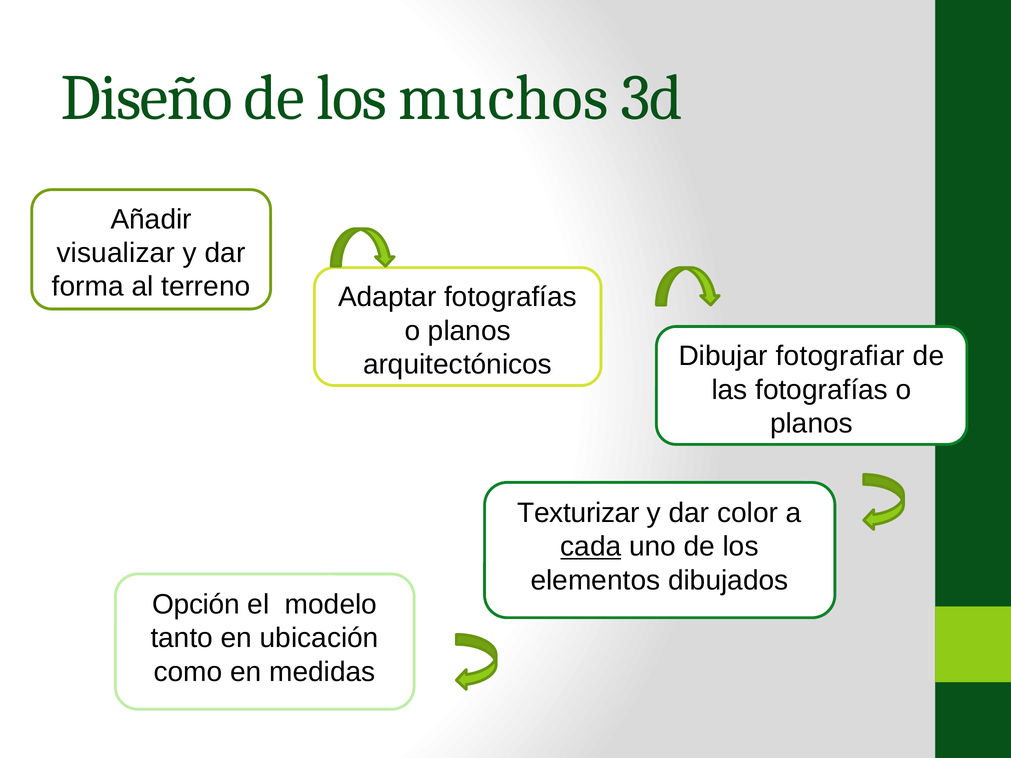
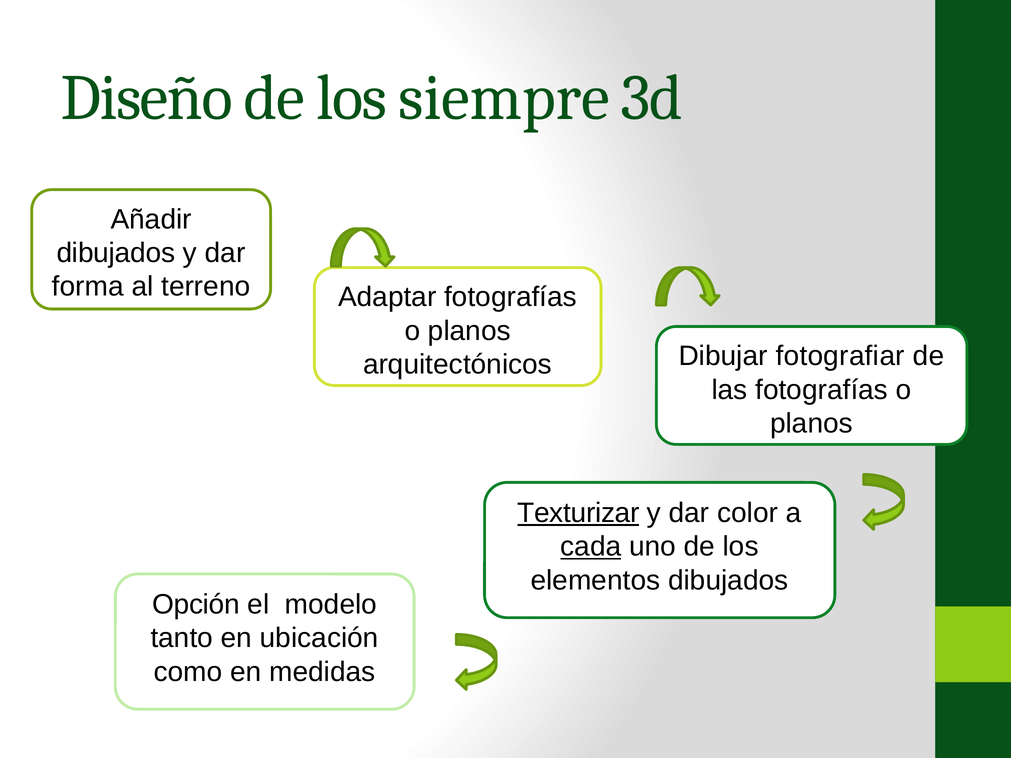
muchos: muchos -> siempre (504, 98)
visualizar: visualizar -> dibujados (116, 253)
Texturizar underline: none -> present (578, 513)
